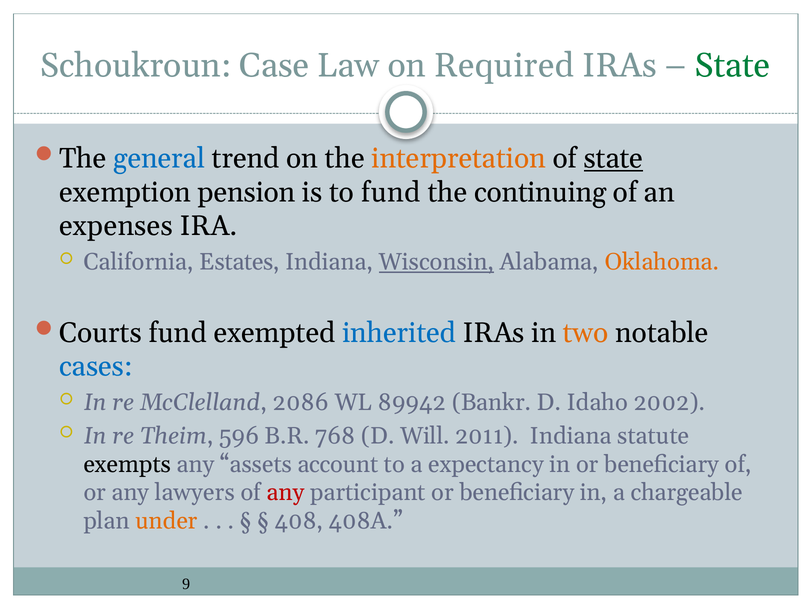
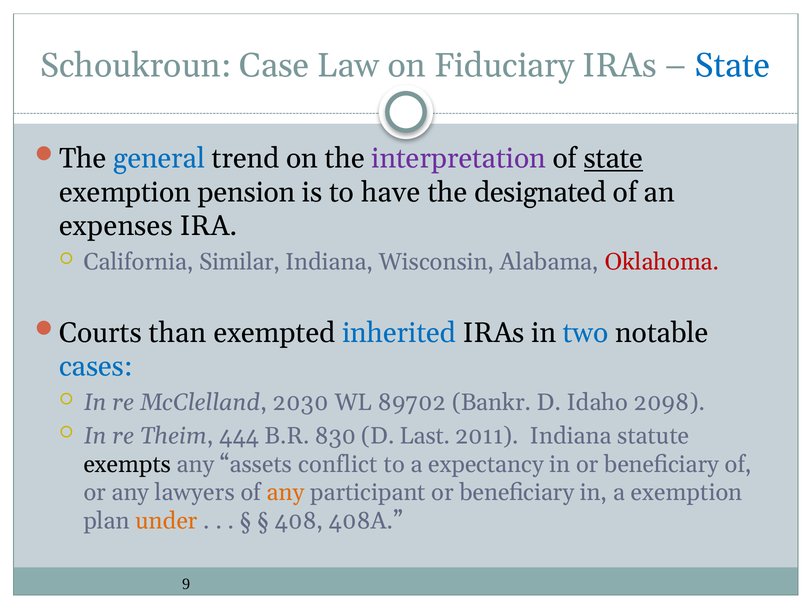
Required: Required -> Fiduciary (504, 66)
State colour: green -> blue (732, 66)
interpretation colour: orange -> purple (459, 158)
to fund: fund -> have (391, 192)
continuing: continuing -> designated (540, 192)
Estates: Estates -> Similar (240, 262)
Wisconsin underline: present -> none (436, 262)
Oklahoma colour: orange -> red (662, 262)
Courts fund: fund -> than (178, 333)
two colour: orange -> blue (586, 333)
2086: 2086 -> 2030 (301, 402)
89942: 89942 -> 89702 (412, 402)
2002: 2002 -> 2098 (669, 402)
596: 596 -> 444 (239, 436)
768: 768 -> 830 (336, 436)
Will: Will -> Last (425, 436)
account: account -> conflict (338, 464)
any colour: red -> orange (286, 493)
a chargeable: chargeable -> exemption (687, 493)
